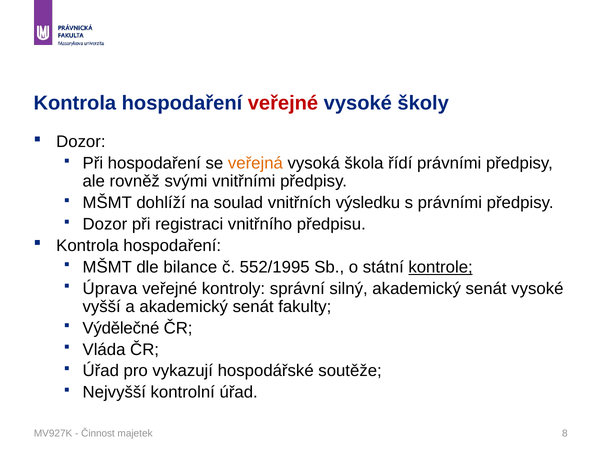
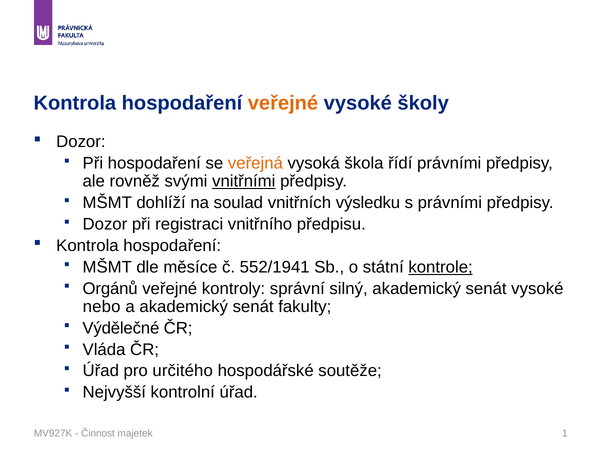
veřejné colour: red -> orange (283, 103)
vnitřními underline: none -> present (244, 182)
bilance: bilance -> měsíce (190, 267)
552/1995: 552/1995 -> 552/1941 (275, 267)
Úprava: Úprava -> Orgánů (110, 289)
vyšší: vyšší -> nebo (102, 307)
vykazují: vykazují -> určitého (183, 371)
8: 8 -> 1 (565, 434)
